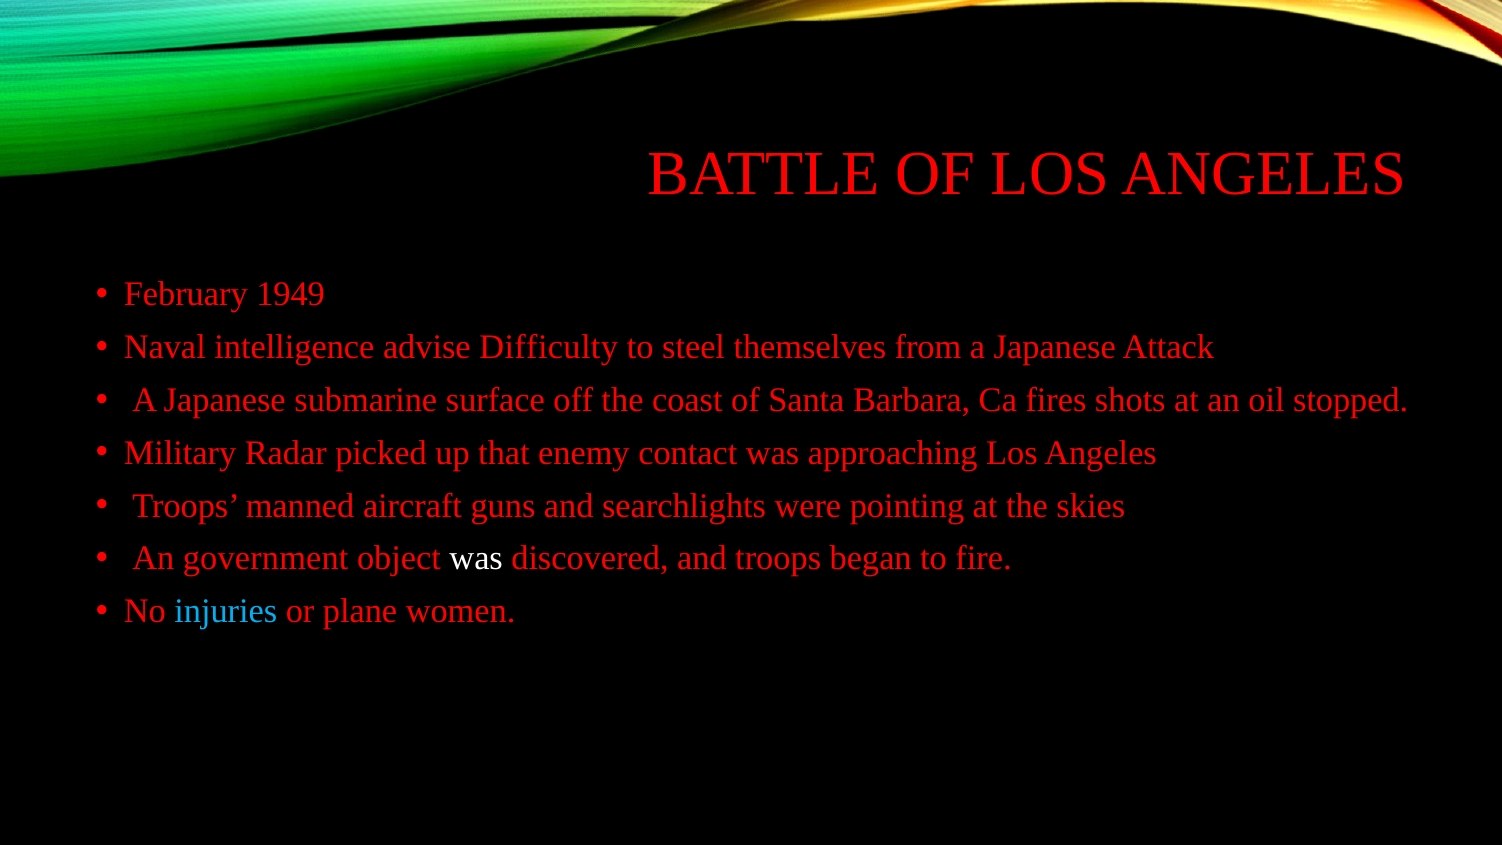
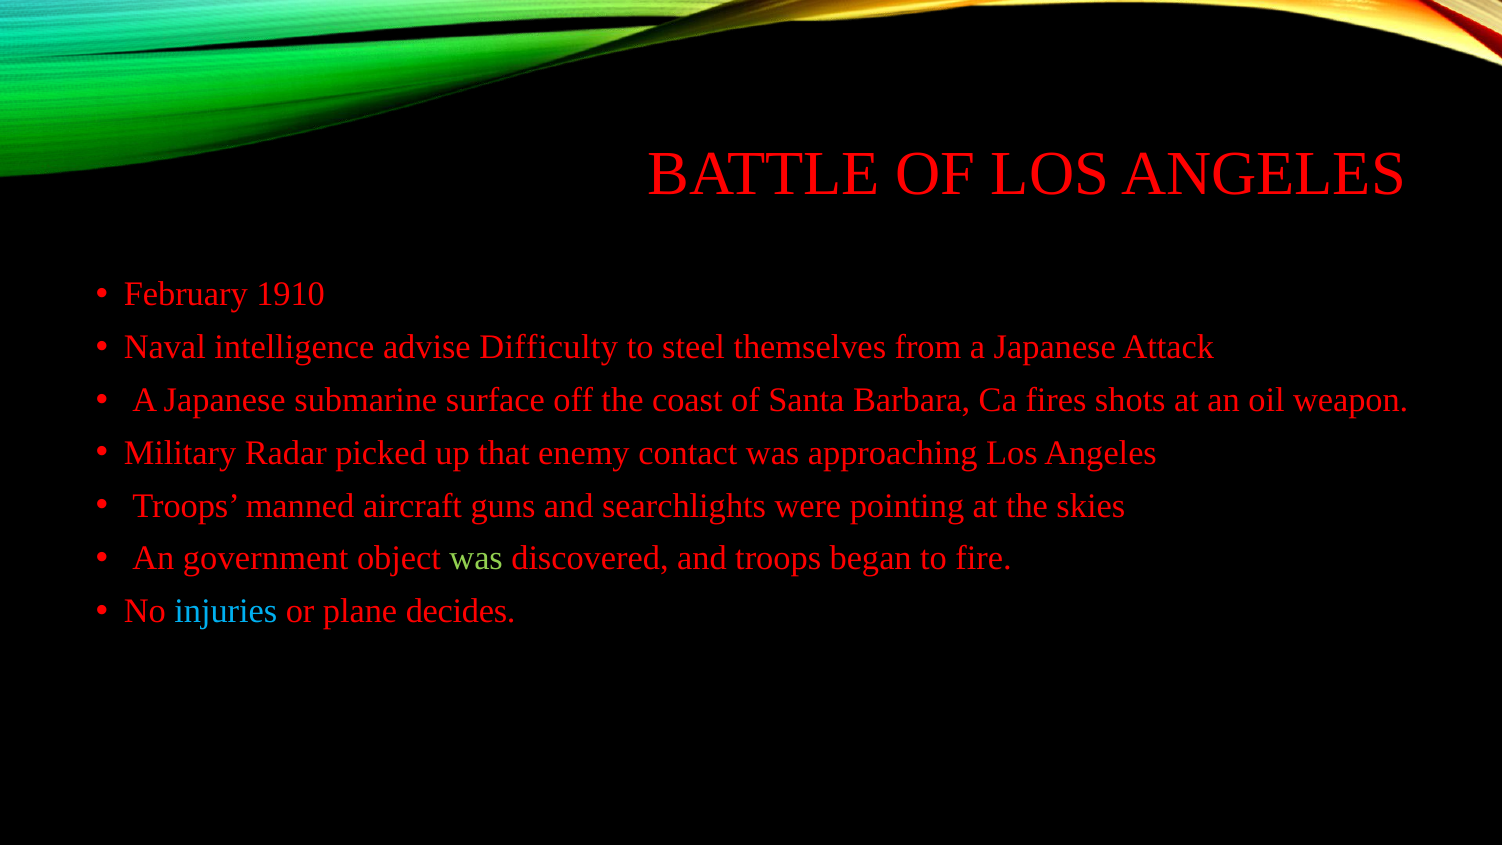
1949: 1949 -> 1910 (291, 294)
stopped: stopped -> weapon (1351, 400)
was colour: white -> light green (476, 558)
women: women -> decides (461, 611)
